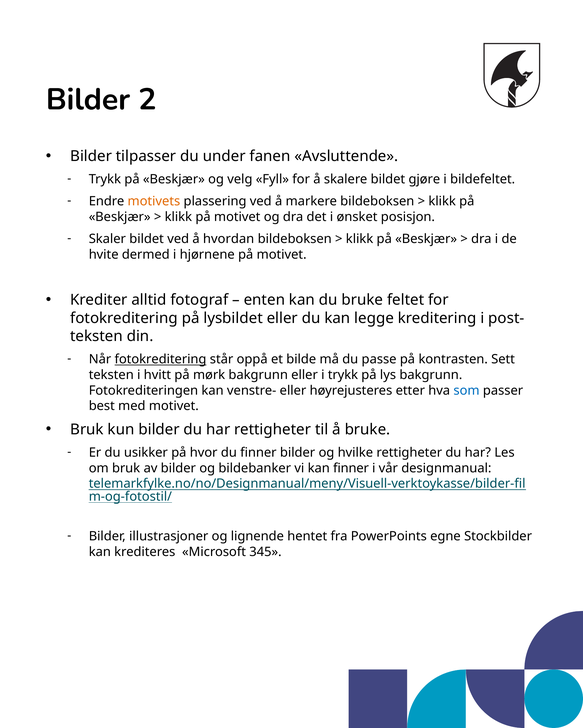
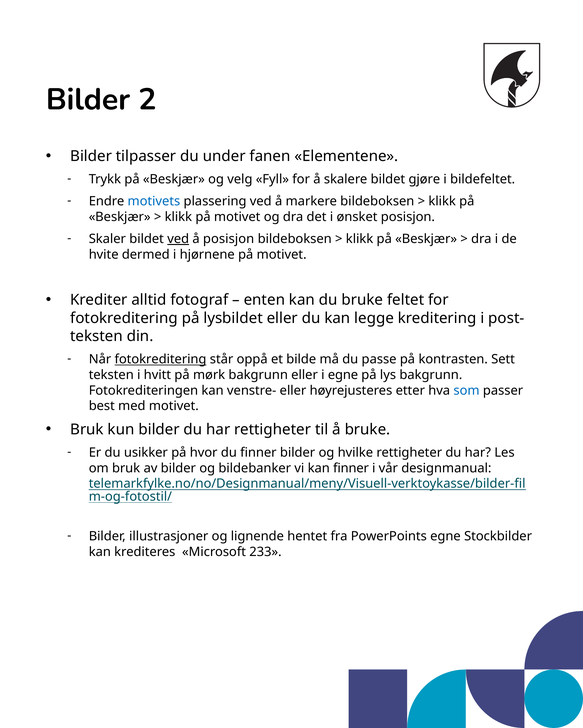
Avsluttende: Avsluttende -> Elementene (346, 156)
motivets colour: orange -> blue (154, 202)
ved underline: none -> present (178, 239)
å hvordan: hvordan -> posisjon (229, 239)
i trykk: trykk -> egne (343, 375)
345: 345 -> 233 (265, 552)
